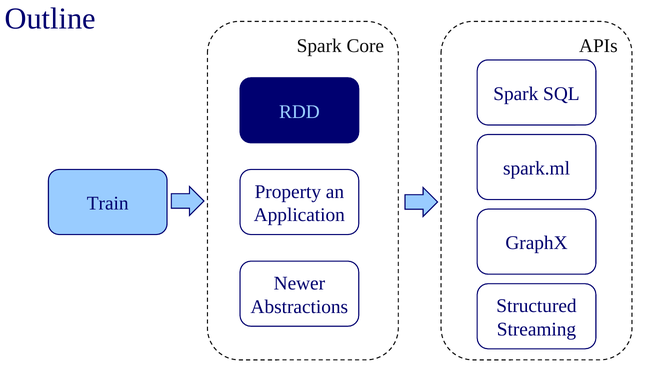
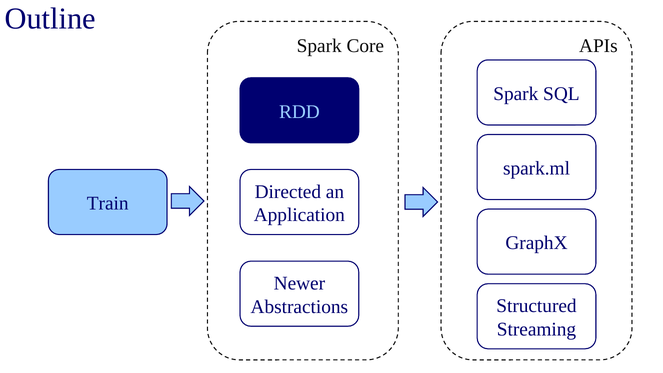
Property: Property -> Directed (288, 192)
